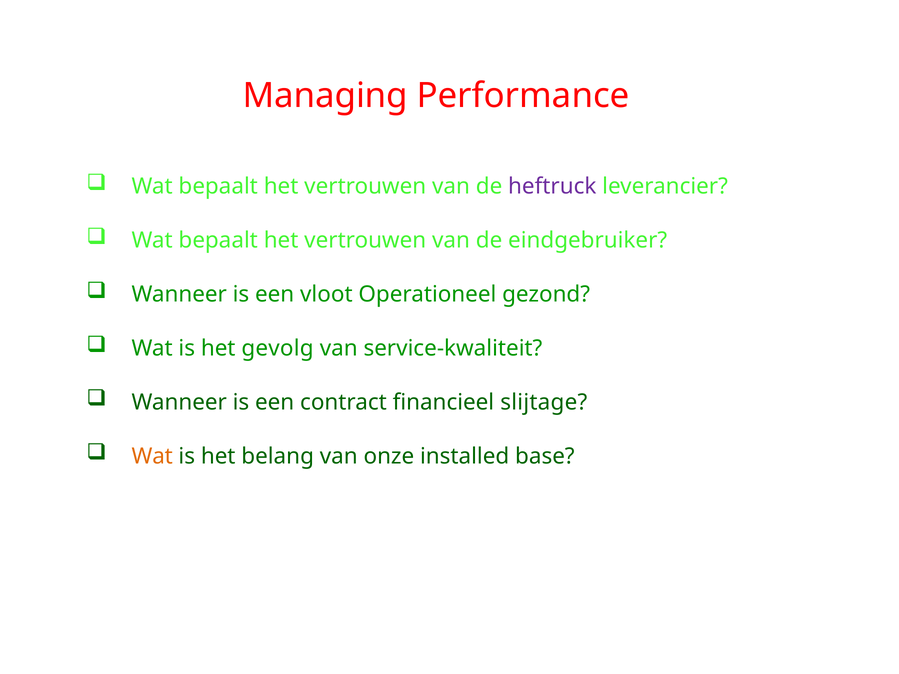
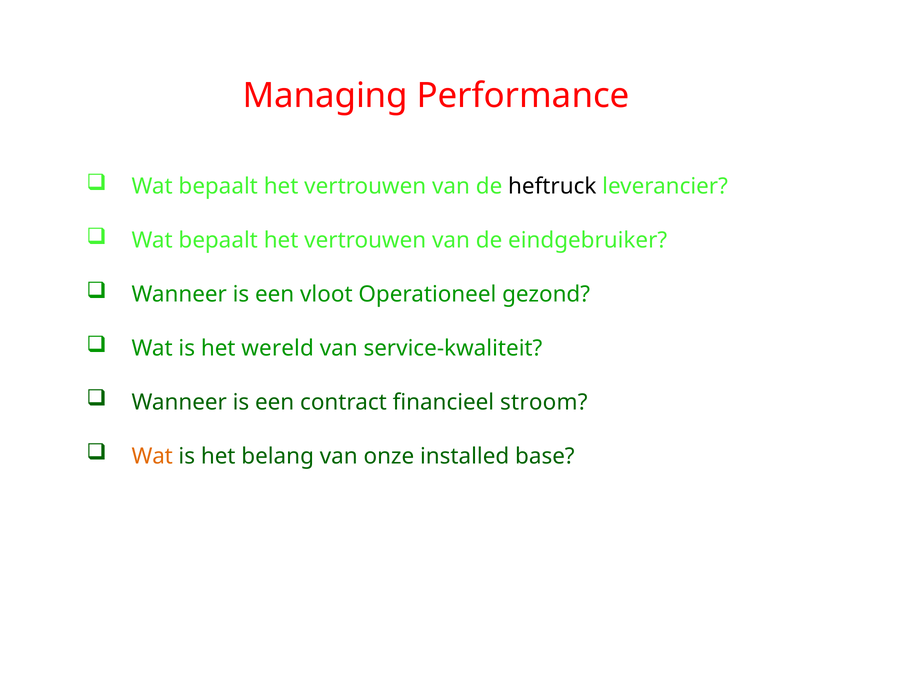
heftruck colour: purple -> black (552, 187)
gevolg: gevolg -> wereld (278, 348)
slijtage: slijtage -> stroom (544, 402)
